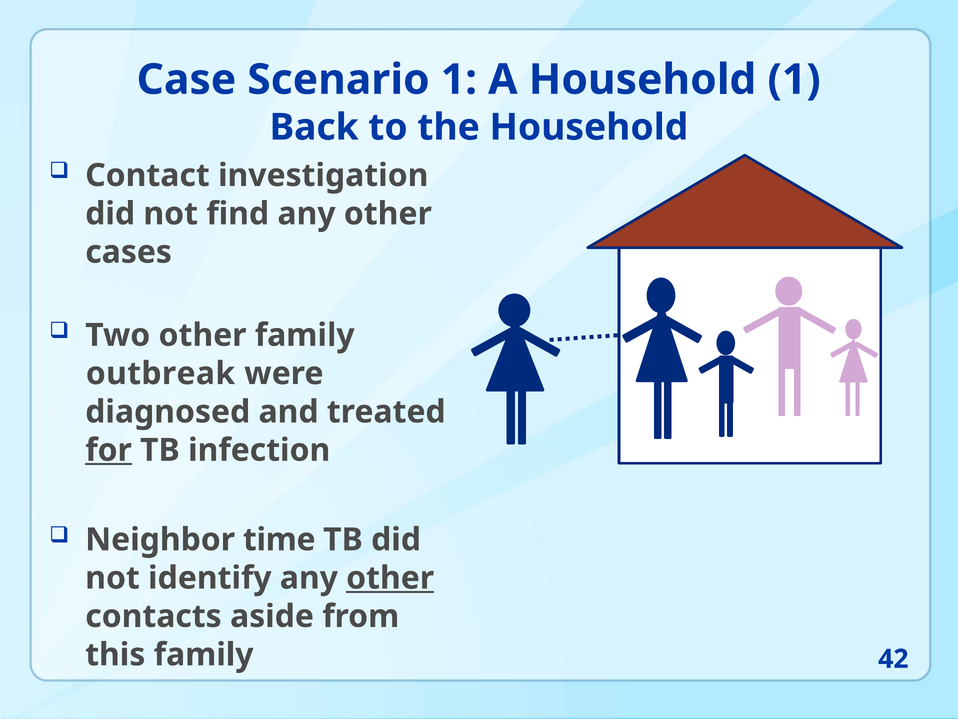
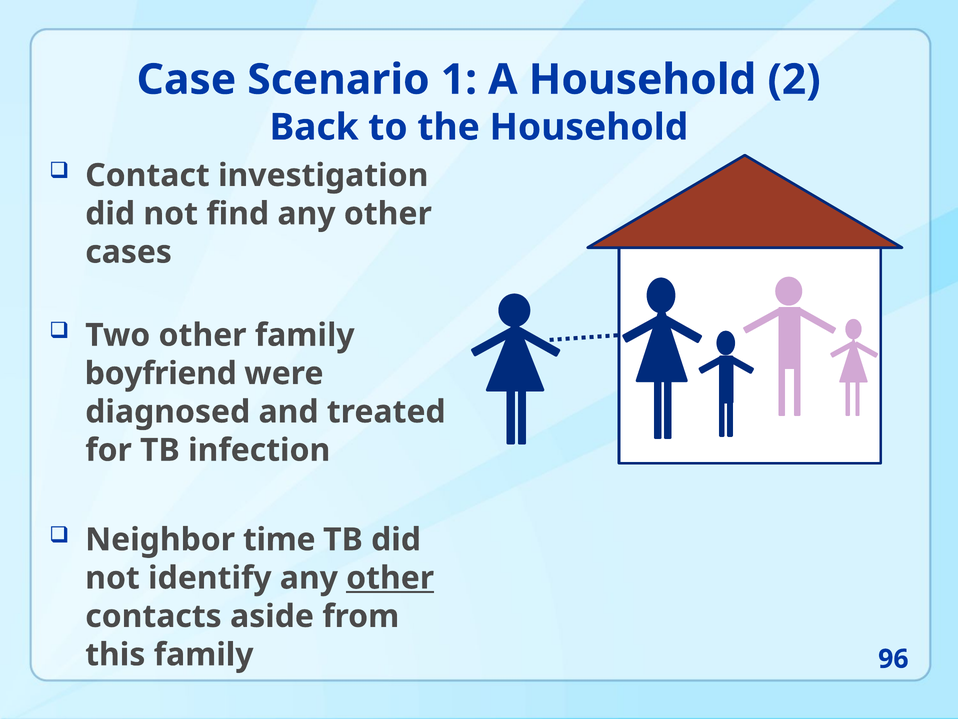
Household 1: 1 -> 2 (794, 80)
outbreak: outbreak -> boyfriend (161, 373)
for underline: present -> none (109, 450)
42: 42 -> 96 (893, 659)
